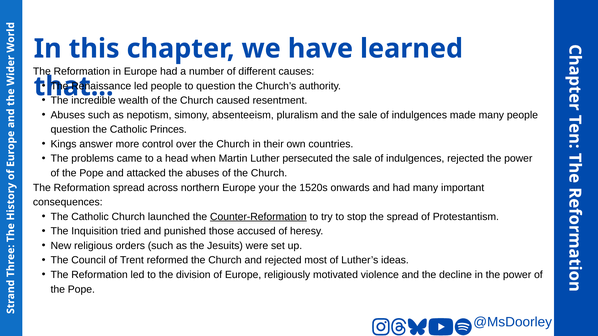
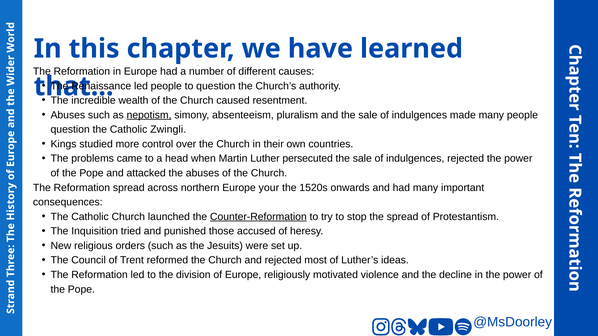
nepotism underline: none -> present (149, 115)
Princes: Princes -> Zwingli (168, 130)
answer: answer -> studied (96, 144)
